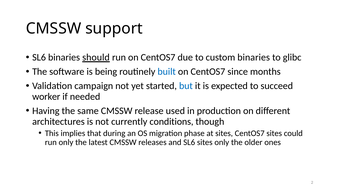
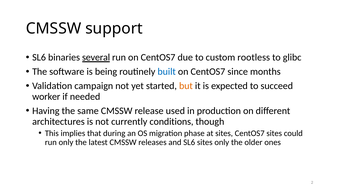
should: should -> several (96, 57)
custom binaries: binaries -> rootless (254, 57)
but colour: blue -> orange (186, 86)
